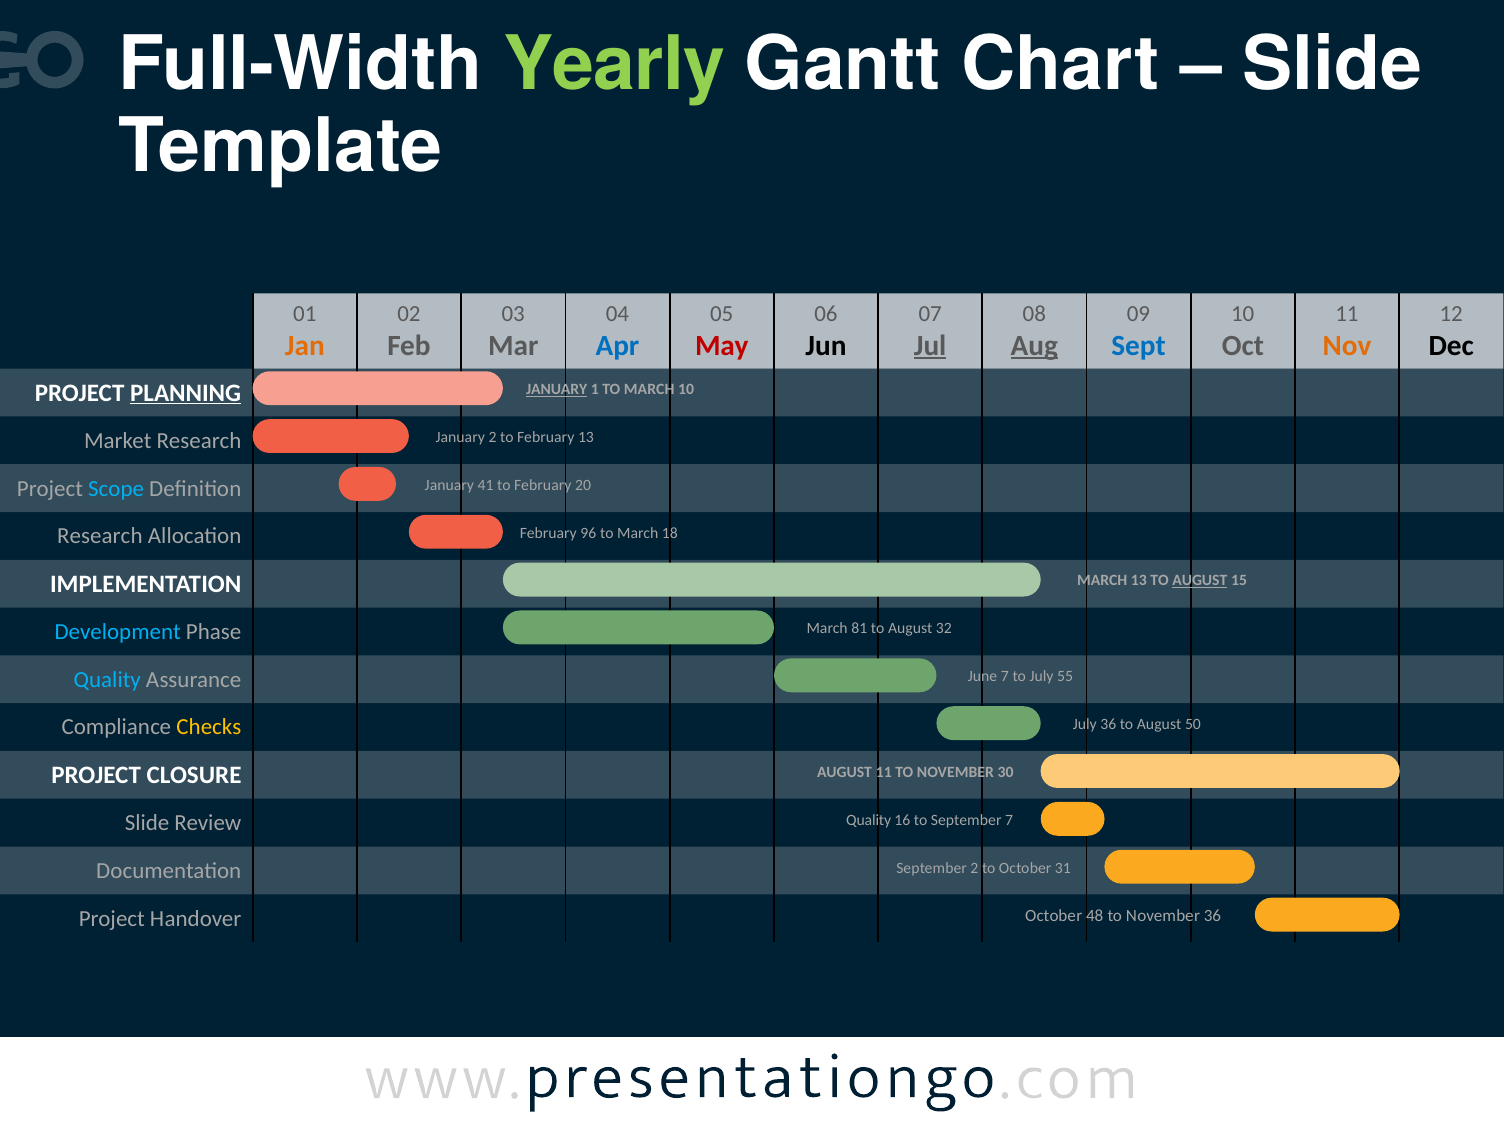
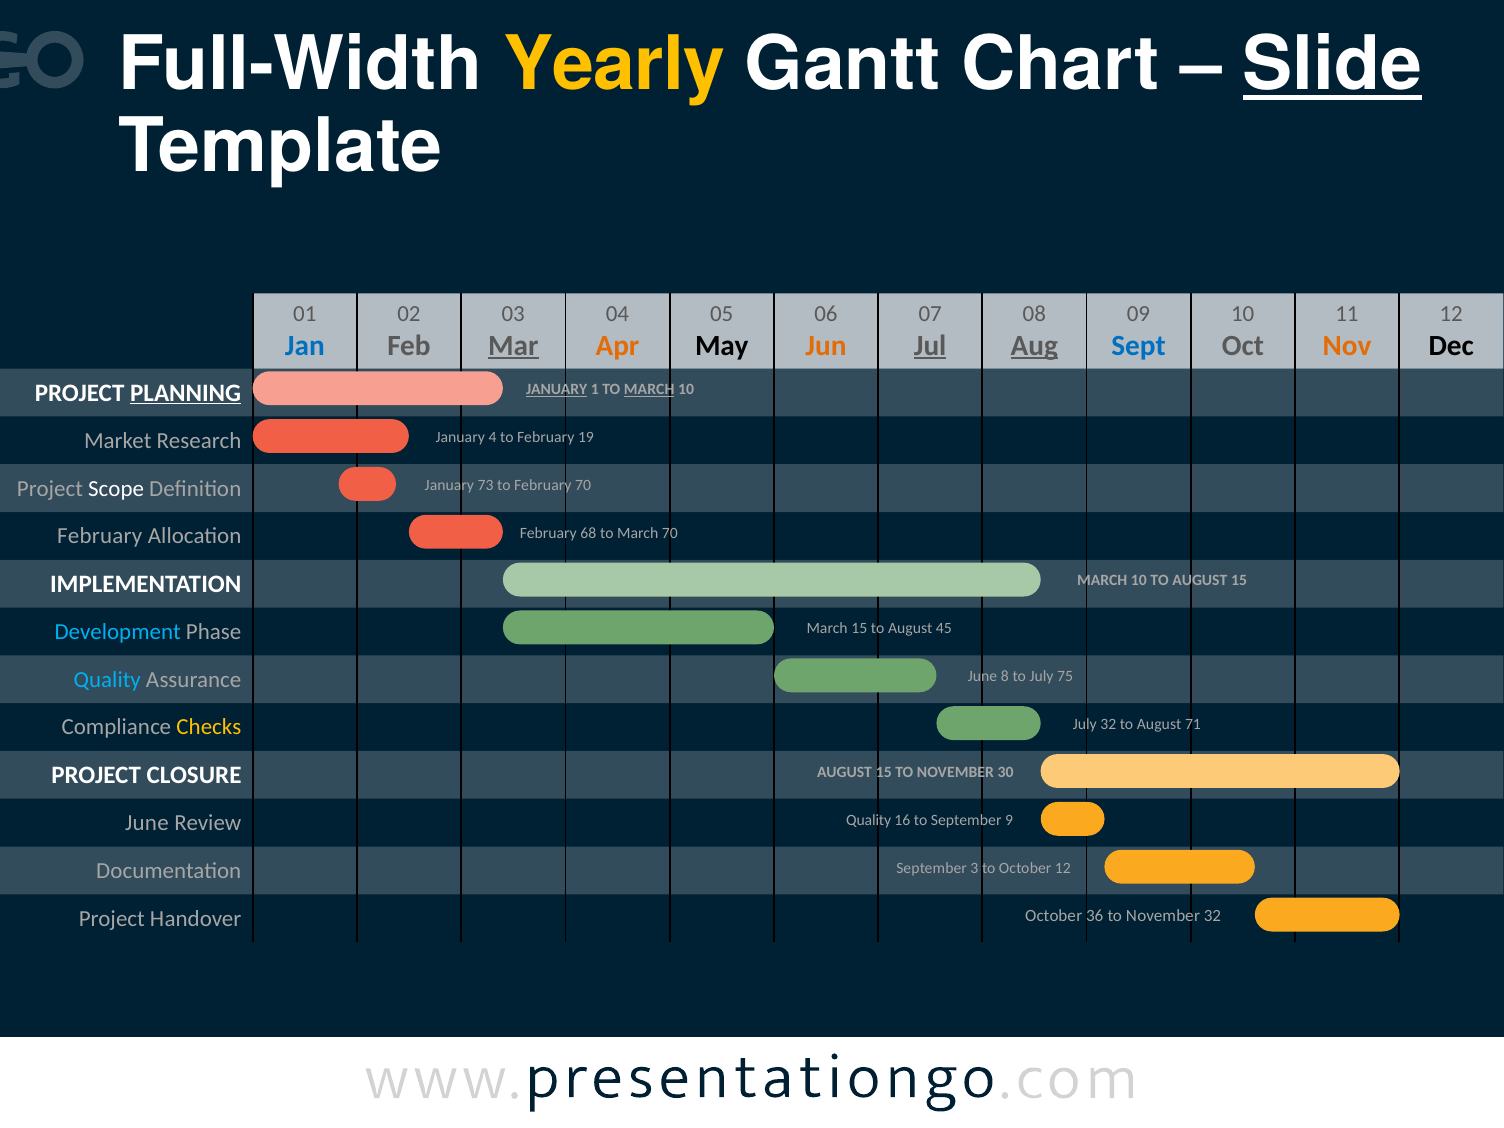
Yearly colour: light green -> yellow (614, 65)
Slide underline: none -> present (1333, 65)
Jan colour: orange -> blue (305, 346)
Mar underline: none -> present (513, 346)
Apr colour: blue -> orange (617, 346)
May colour: red -> black (722, 346)
Jun colour: black -> orange (826, 346)
MARCH underline: none -> present (649, 389)
January 2: 2 -> 4 (493, 437)
February 13: 13 -> 19 (586, 437)
41: 41 -> 73 (486, 485)
February 20: 20 -> 70 (583, 485)
Scope colour: light blue -> white (116, 488)
96: 96 -> 68 (588, 533)
March 18: 18 -> 70 (670, 533)
Research: Research -> February (100, 536)
13: 13 -> 10 (1139, 581)
AUGUST underline: present -> none (1200, 581)
March 81: 81 -> 15 (859, 629)
32: 32 -> 45 (944, 629)
June 7: 7 -> 8 (1005, 676)
55: 55 -> 75 (1065, 676)
July 36: 36 -> 32 (1108, 724)
50: 50 -> 71 (1193, 724)
11: 11 -> 15 (884, 772)
Slide: Slide -> June (147, 823)
September 7: 7 -> 9 (1009, 820)
September 2: 2 -> 3 (974, 868)
October 31: 31 -> 12 (1063, 868)
48: 48 -> 36 (1095, 916)
November 36: 36 -> 32 (1212, 916)
